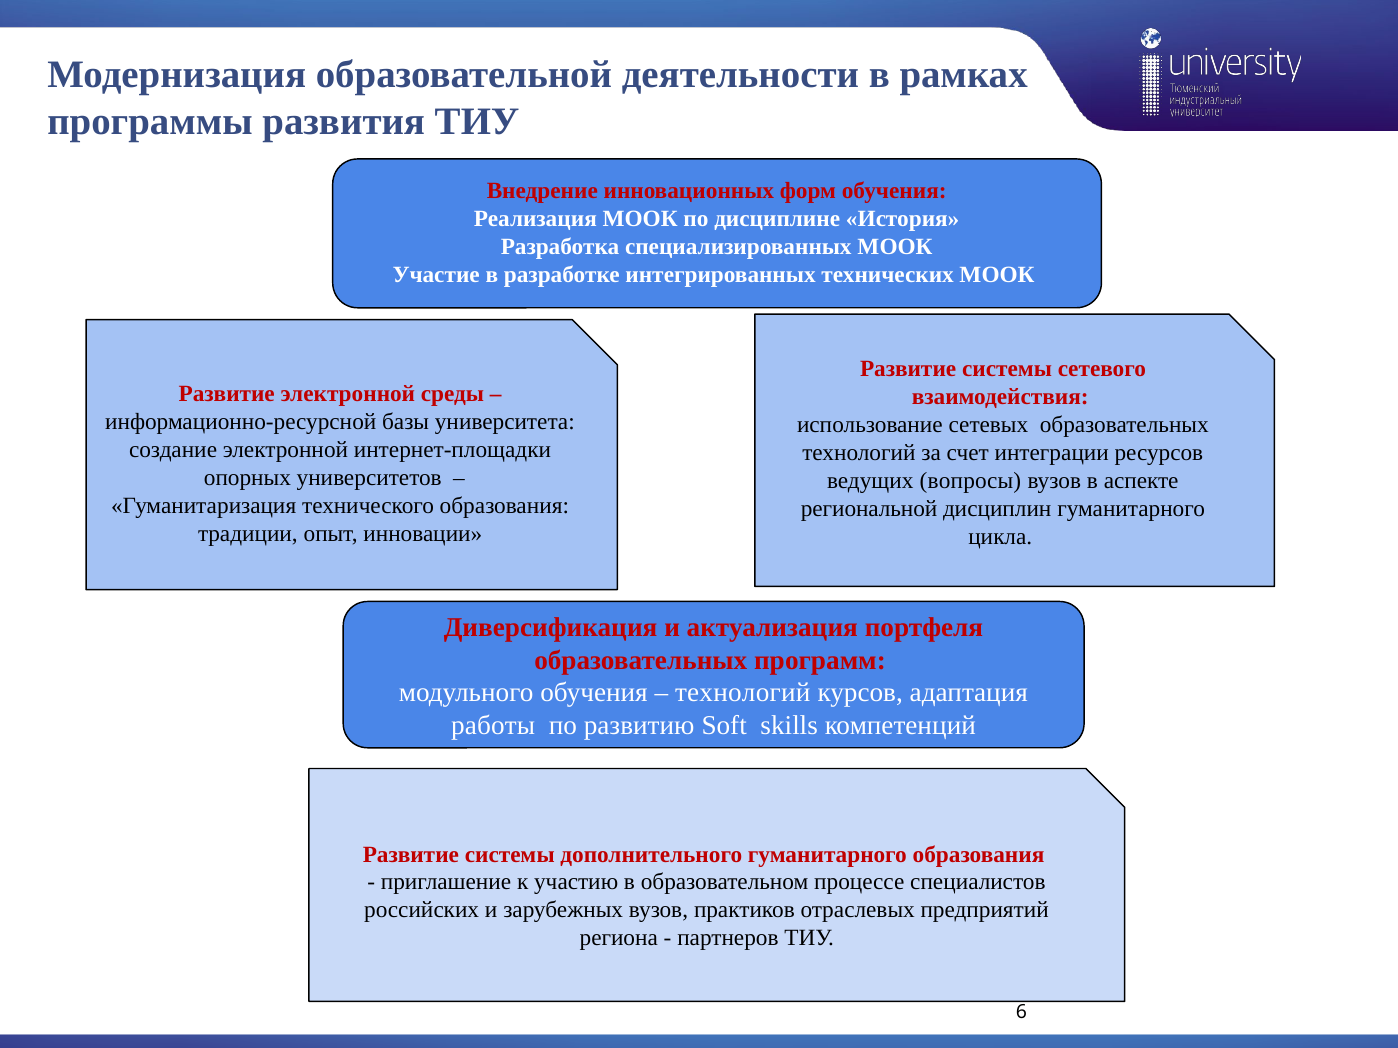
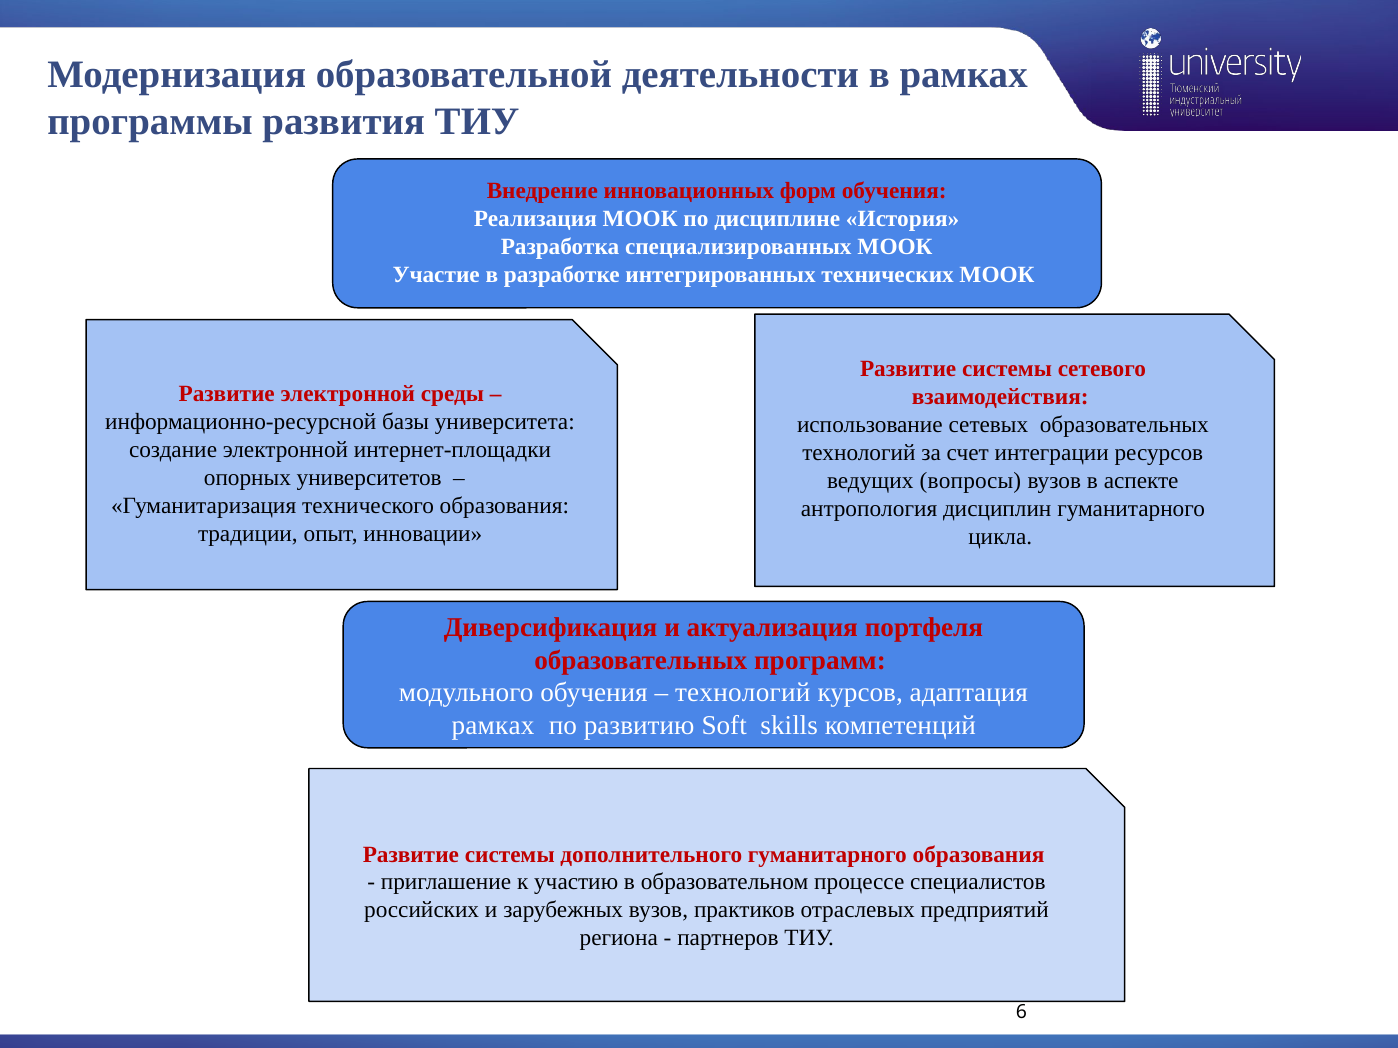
региональной: региональной -> антропология (869, 509)
работы: работы -> рамках (493, 726)
